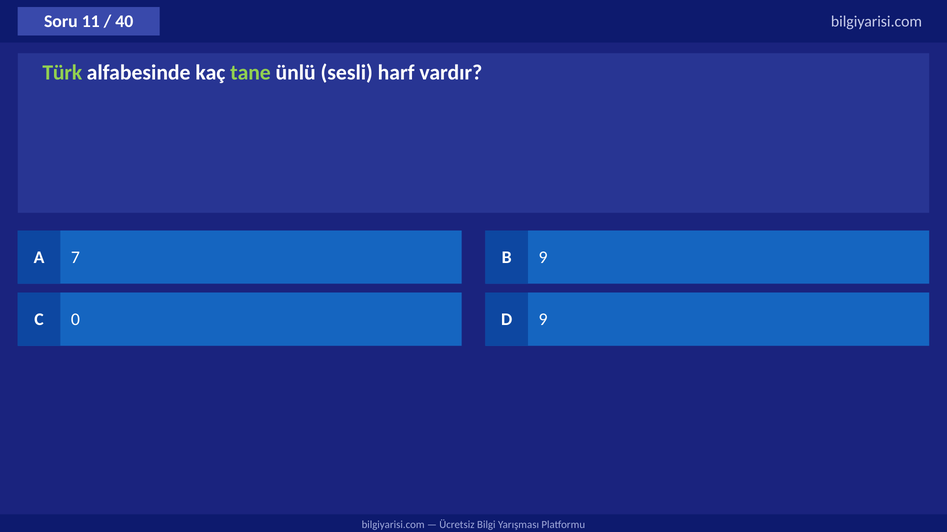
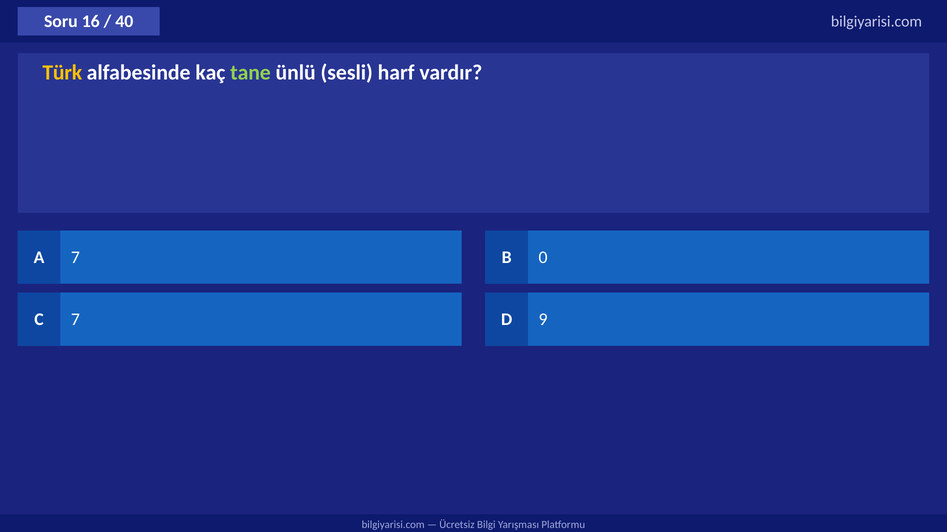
11: 11 -> 16 (91, 22)
Türk colour: light green -> yellow (62, 73)
B 9: 9 -> 0 (543, 258)
C 0: 0 -> 7 (75, 320)
